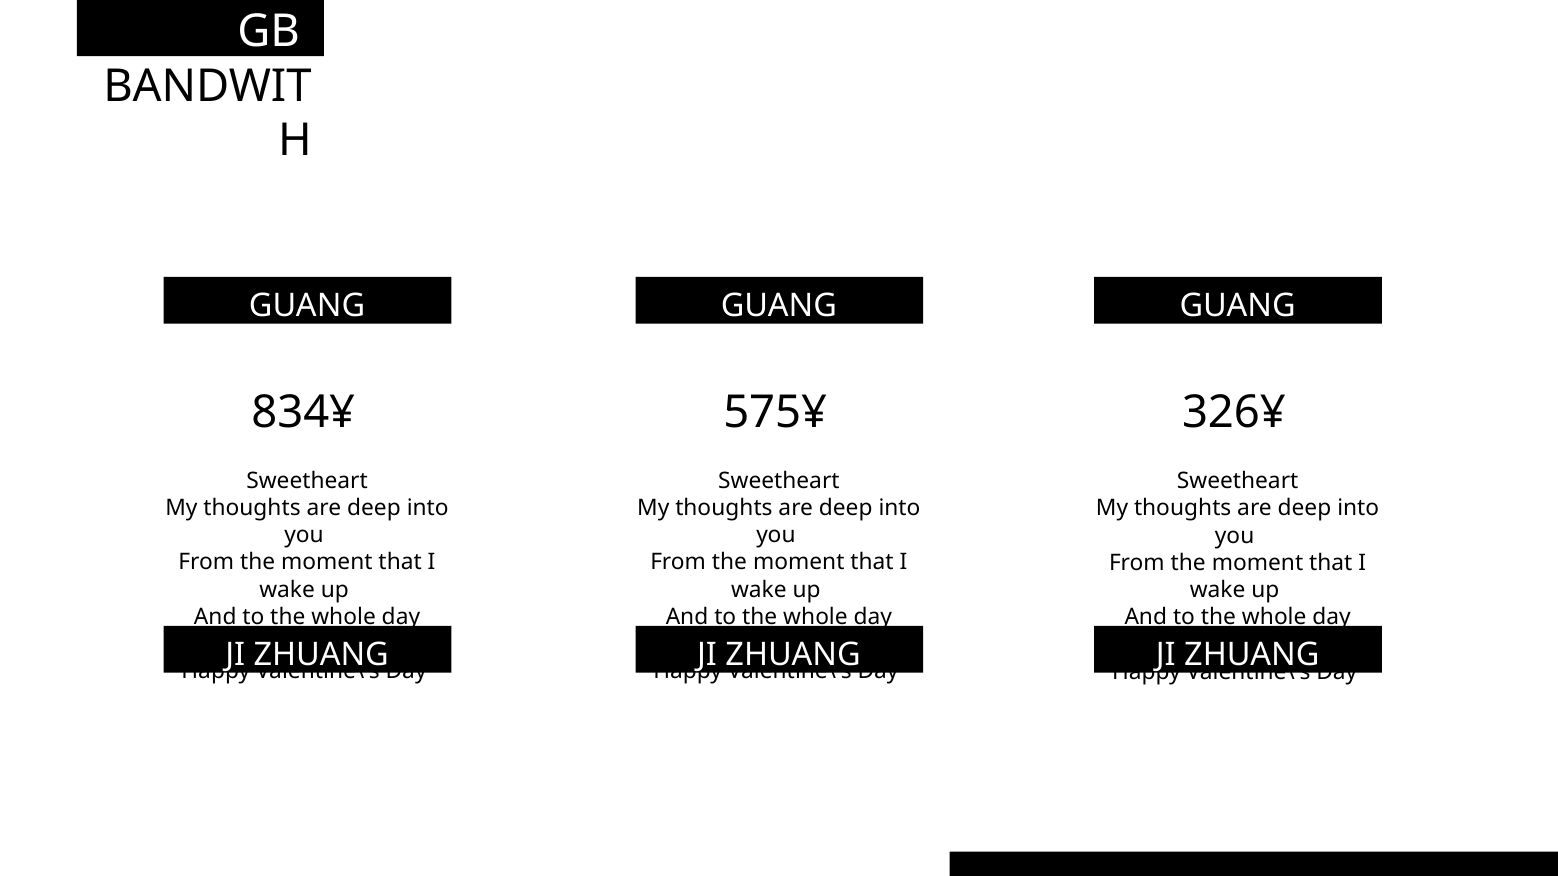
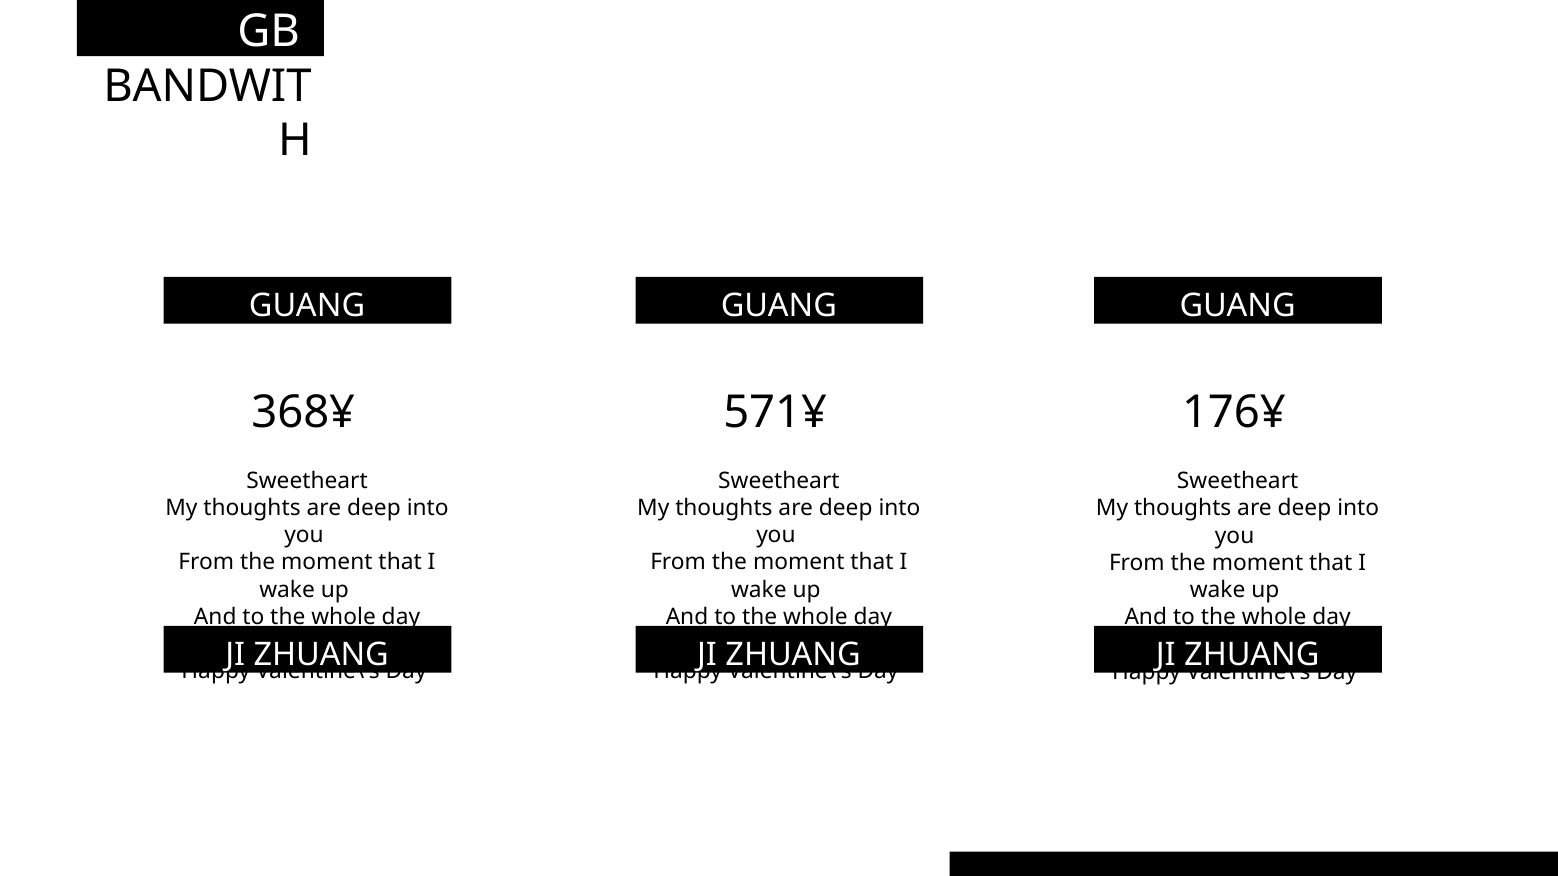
834¥: 834¥ -> 368¥ (303, 412)
575¥: 575¥ -> 571¥ (775, 412)
326¥: 326¥ -> 176¥ (1234, 412)
